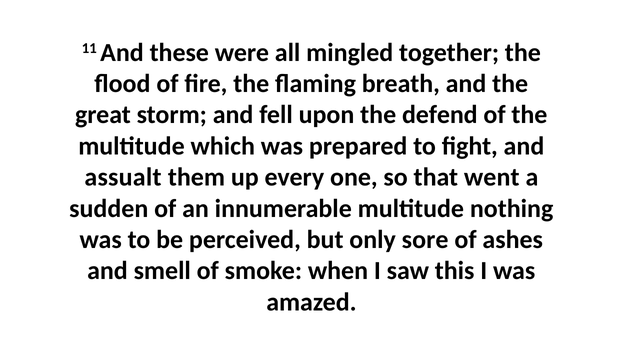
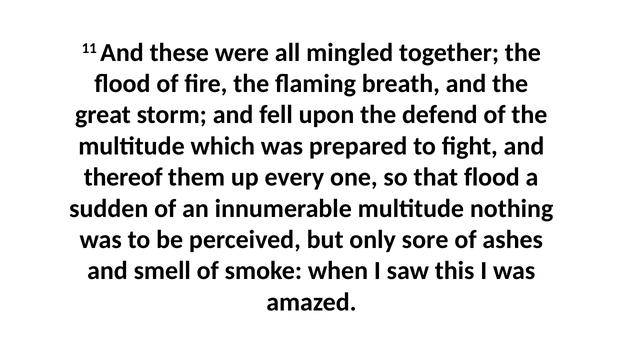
assualt: assualt -> thereof (123, 177)
that went: went -> flood (492, 177)
